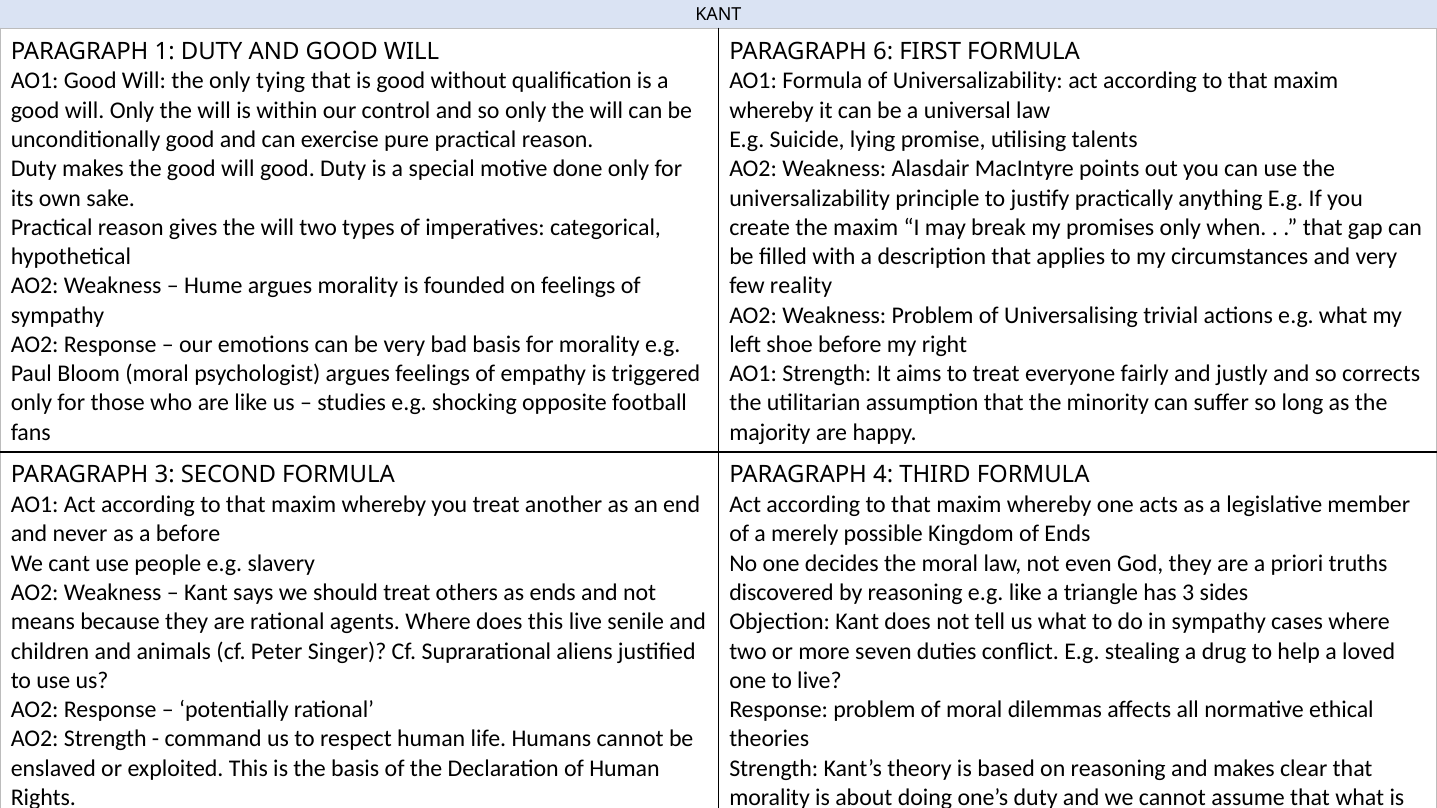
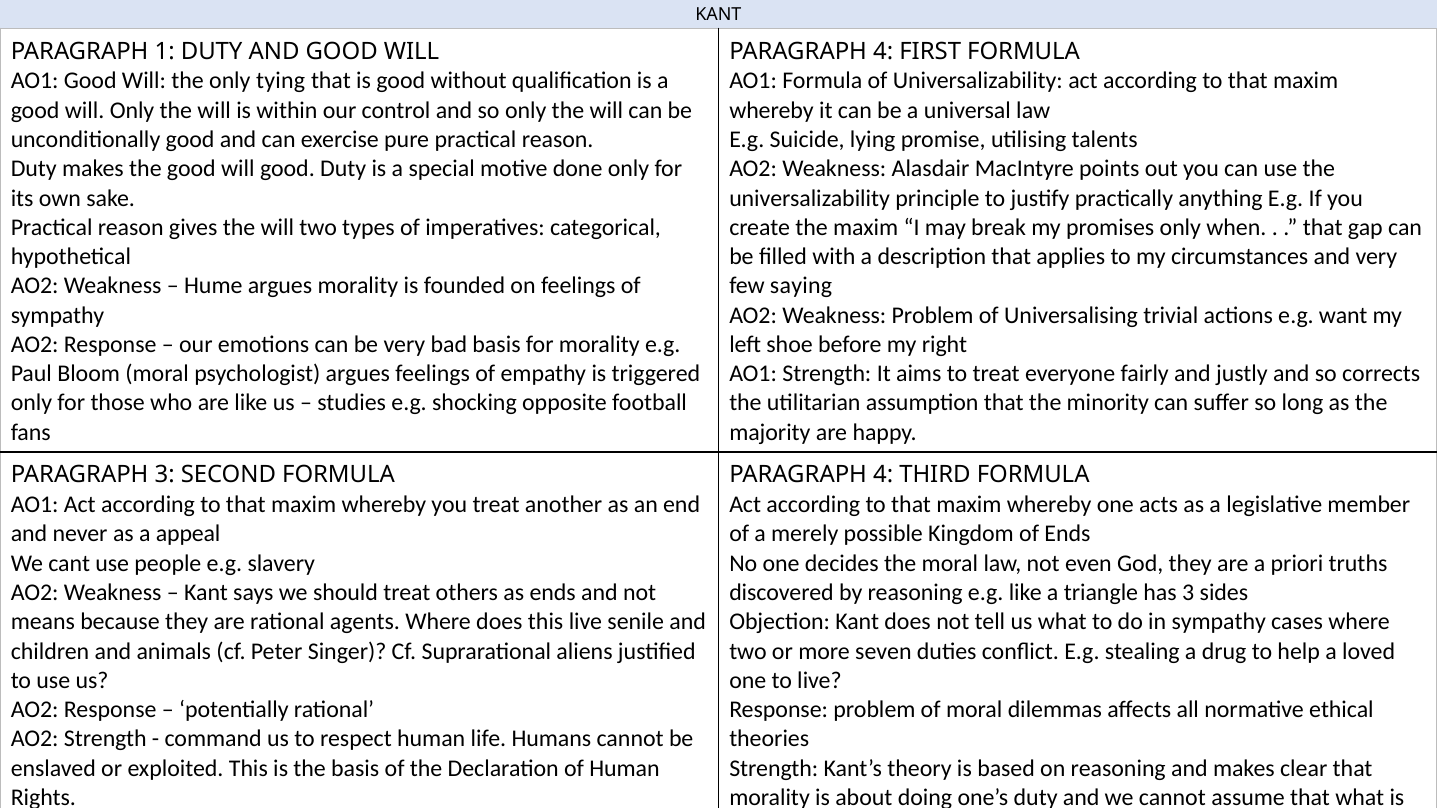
6: 6 -> 4 (883, 51)
reality: reality -> saying (801, 286)
e.g what: what -> want (1343, 315)
a before: before -> appeal (188, 534)
